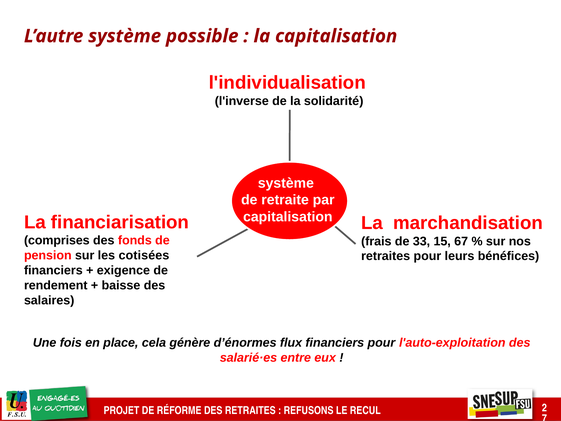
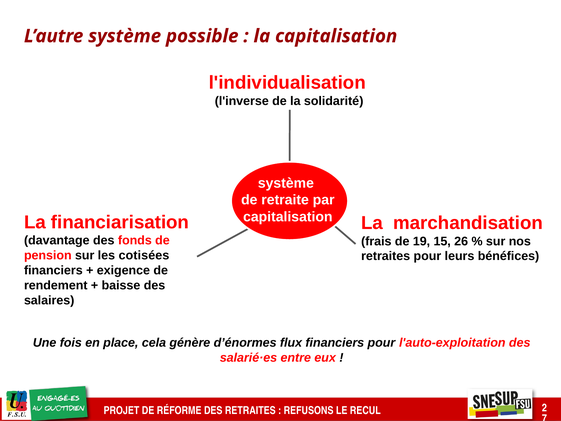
comprises: comprises -> davantage (57, 240)
33: 33 -> 19 (421, 241)
67: 67 -> 26 (461, 241)
